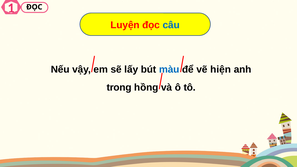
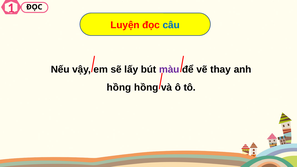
màu colour: blue -> purple (169, 70)
hiện: hiện -> thay (221, 70)
trong: trong -> hồng (119, 87)
